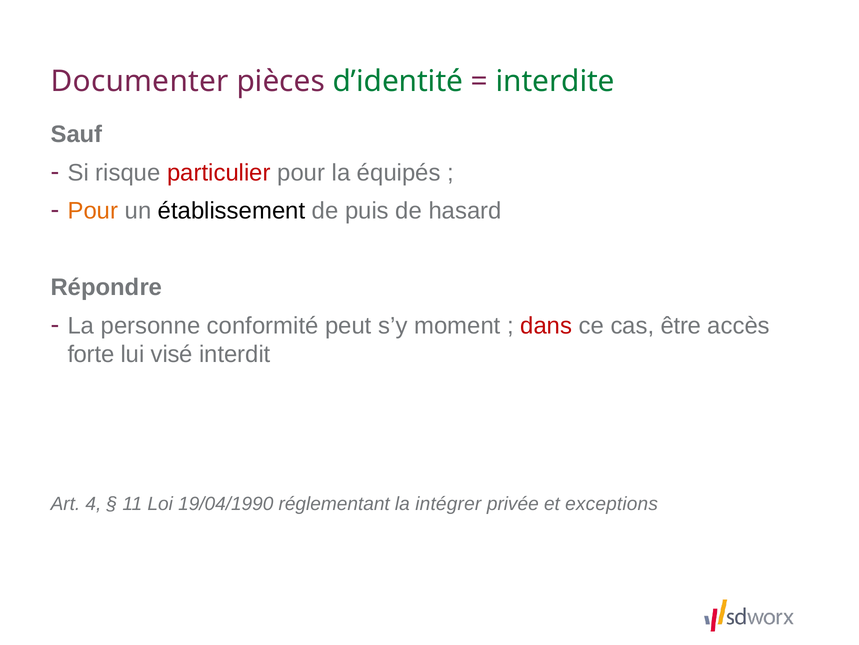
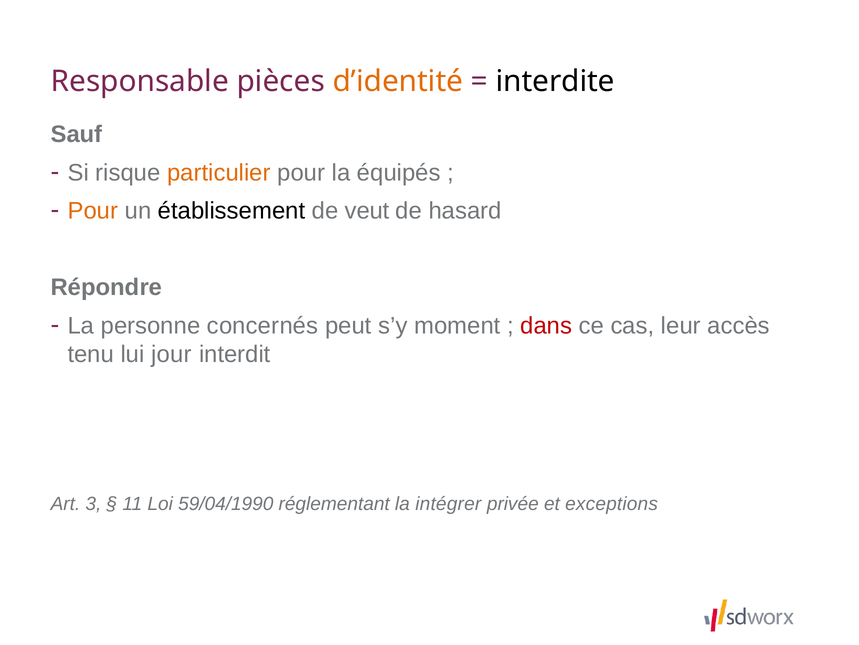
Documenter: Documenter -> Responsable (140, 81)
d’identité colour: green -> orange (398, 81)
interdite colour: green -> black (555, 81)
particulier colour: red -> orange (219, 173)
puis: puis -> veut (367, 211)
conformité: conformité -> concernés (263, 325)
être: être -> leur (681, 325)
forte: forte -> tenu (91, 354)
visé: visé -> jour (172, 354)
4: 4 -> 3 (93, 503)
19/04/1990: 19/04/1990 -> 59/04/1990 (226, 503)
